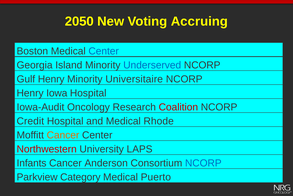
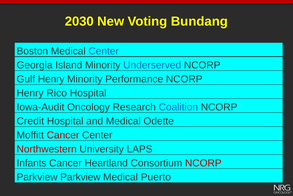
2050: 2050 -> 2030 (79, 21)
Accruing: Accruing -> Bundang (199, 21)
Universitaire: Universitaire -> Performance (134, 79)
Iowa: Iowa -> Rico (57, 93)
Coalition colour: red -> blue (178, 107)
Rhode: Rhode -> Odette (159, 121)
Cancer colour: orange -> red (63, 135)
Anderson: Anderson -> Heartland (106, 163)
NCORP colour: blue -> red (203, 163)
Parkview Category: Category -> Parkview (80, 176)
